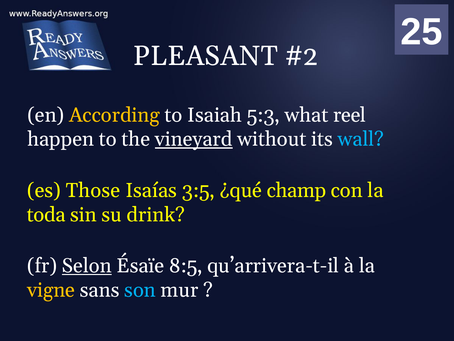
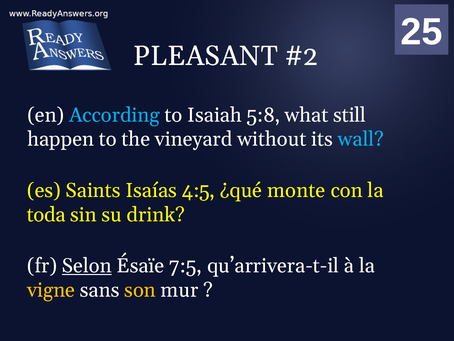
According colour: yellow -> light blue (114, 115)
5:3: 5:3 -> 5:8 (263, 115)
reel: reel -> still (350, 115)
vineyard underline: present -> none (194, 139)
Those: Those -> Saints (93, 190)
3:5: 3:5 -> 4:5 (198, 190)
champ: champ -> monte (296, 190)
8:5: 8:5 -> 7:5 (186, 265)
son colour: light blue -> yellow (140, 290)
